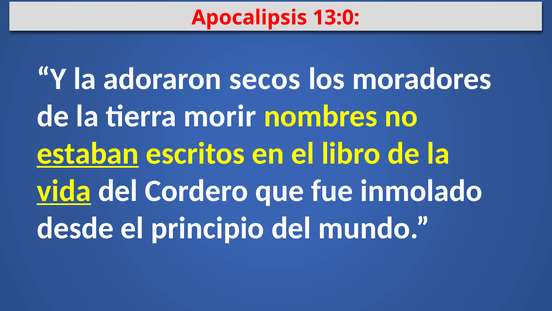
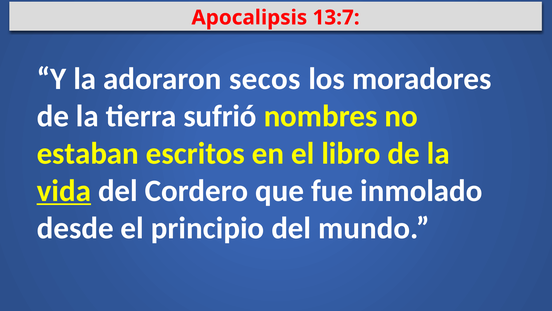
13:0: 13:0 -> 13:7 (336, 18)
morir: morir -> sufrió (220, 116)
estaban underline: present -> none (88, 153)
